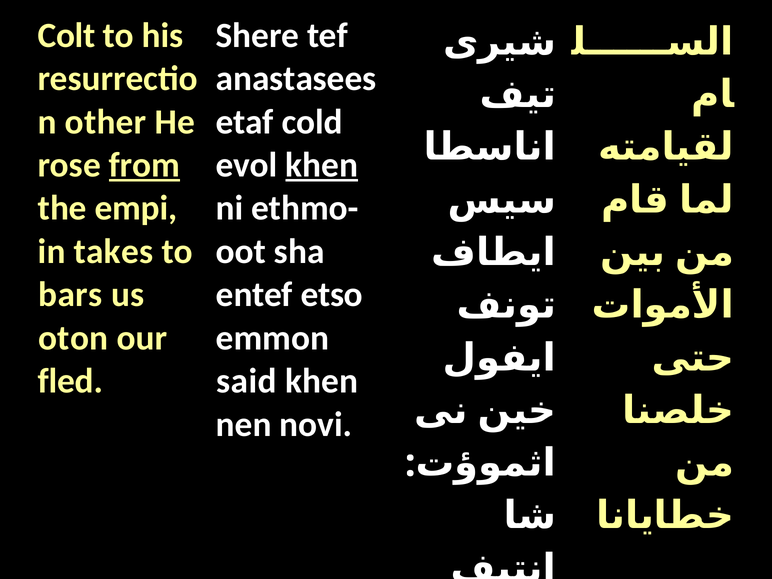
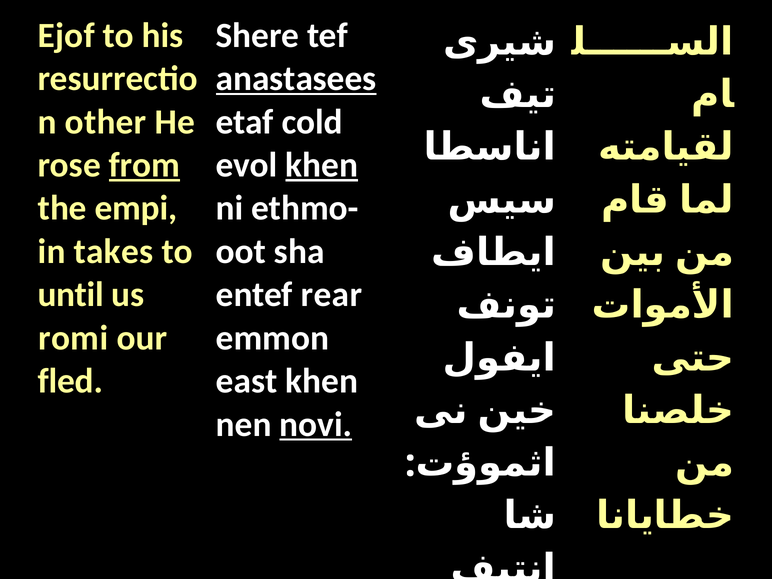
Colt: Colt -> Ejof (66, 35)
anastasees underline: none -> present (296, 79)
bars: bars -> until (71, 295)
etso: etso -> rear (332, 295)
oton: oton -> romi (73, 338)
said: said -> east (247, 381)
novi underline: none -> present (316, 424)
